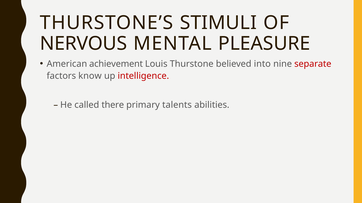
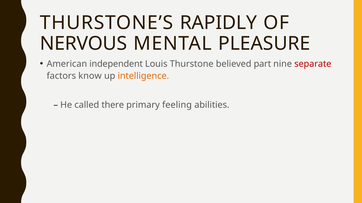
STIMULI: STIMULI -> RAPIDLY (218, 23)
achievement: achievement -> independent (116, 64)
into: into -> part (262, 64)
intelligence colour: red -> orange (143, 76)
talents: talents -> feeling (177, 105)
